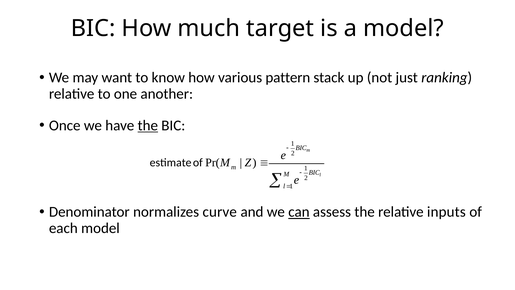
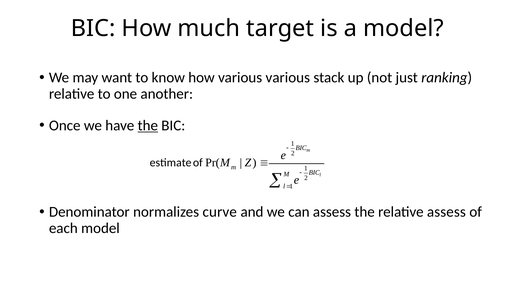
various pattern: pattern -> various (288, 78)
can underline: present -> none (299, 212)
relative inputs: inputs -> assess (446, 212)
